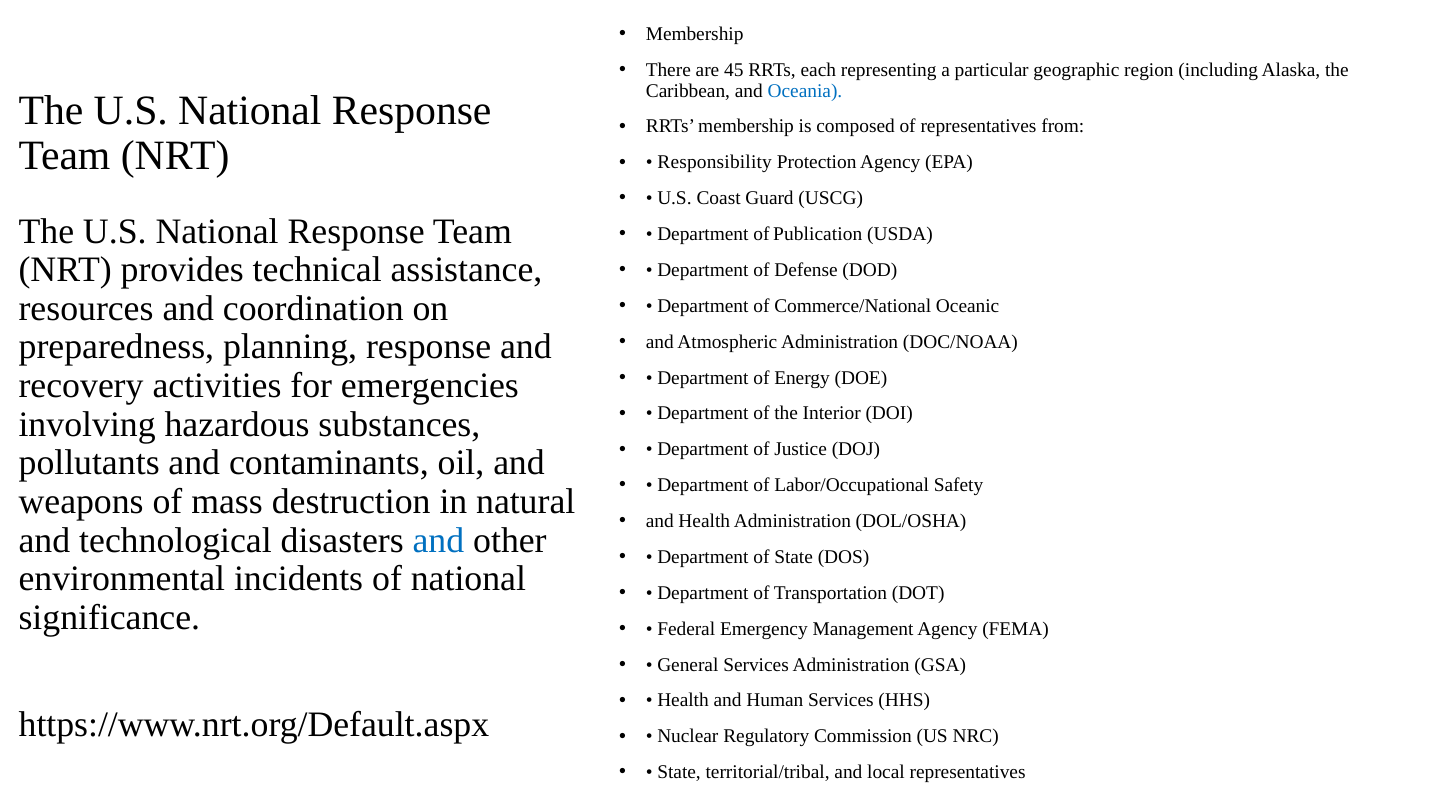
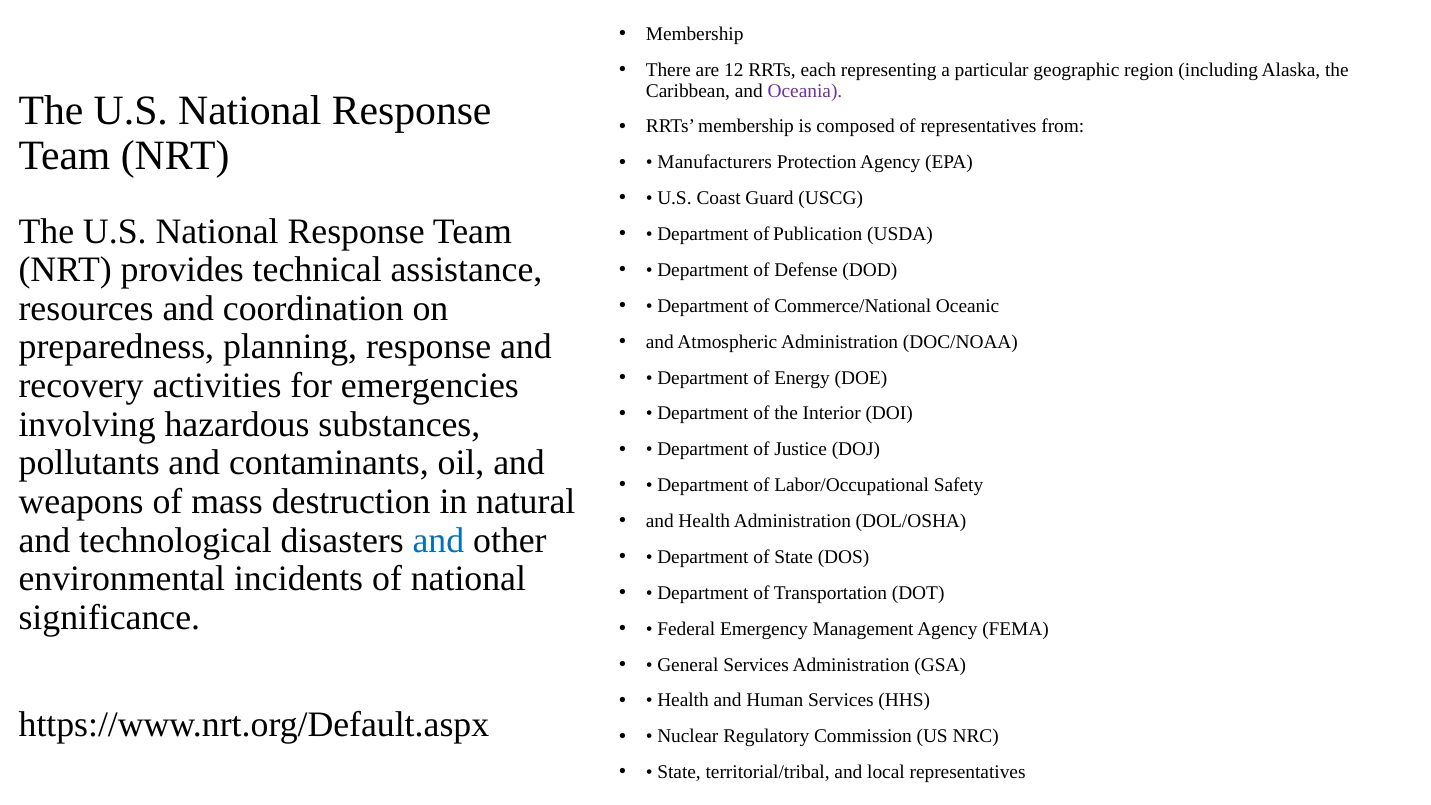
45: 45 -> 12 (734, 70)
Oceania colour: blue -> purple (805, 91)
Responsibility: Responsibility -> Manufacturers (715, 162)
